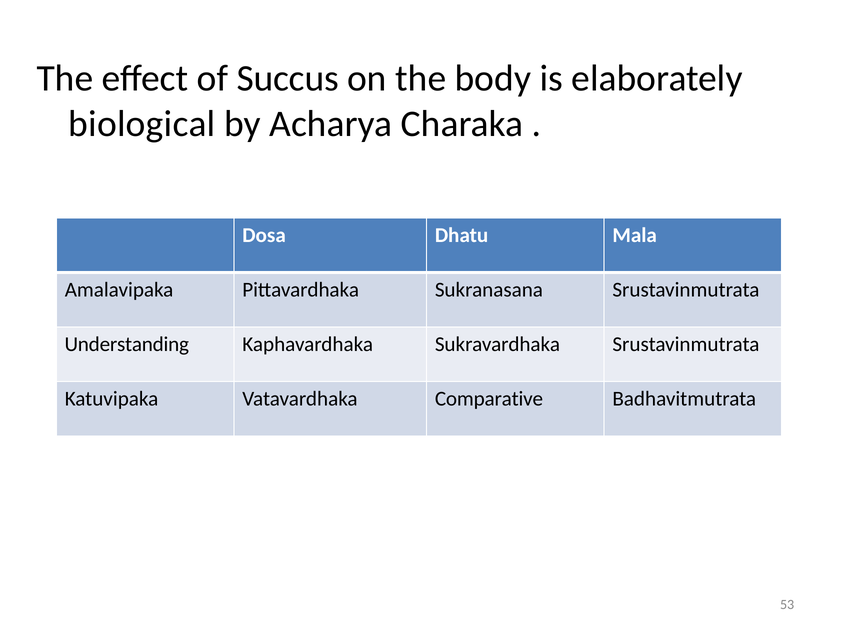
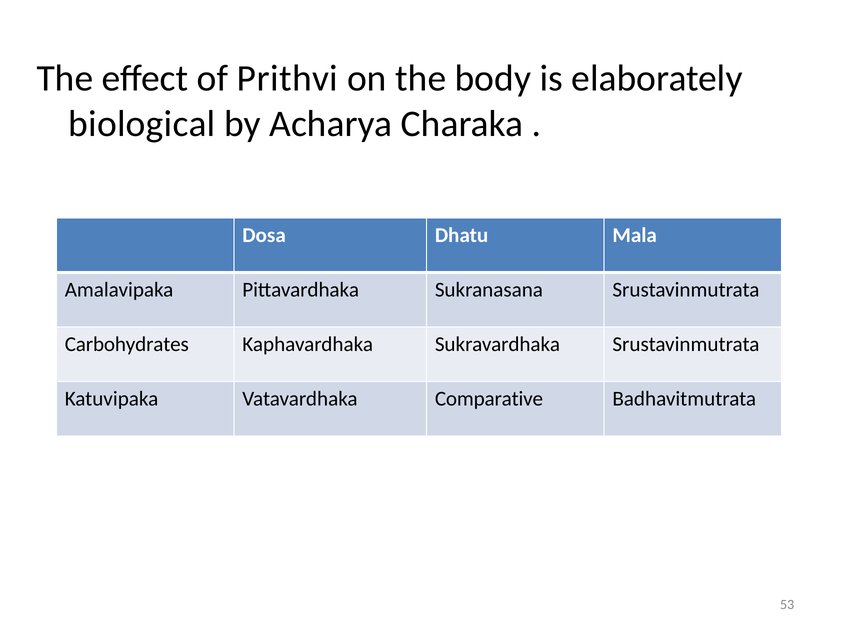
Succus: Succus -> Prithvi (287, 79)
Understanding: Understanding -> Carbohydrates (127, 345)
